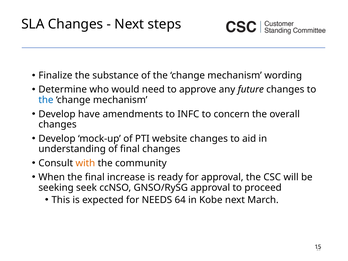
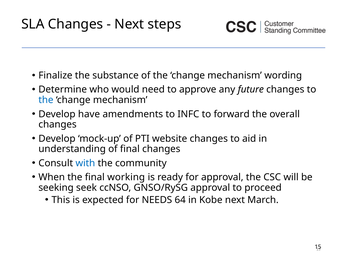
concern: concern -> forward (232, 114)
with colour: orange -> blue (85, 163)
increase: increase -> working (126, 177)
